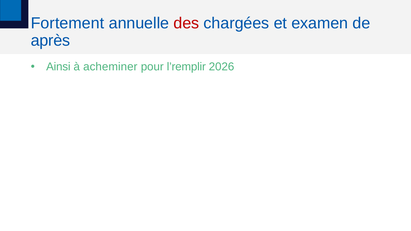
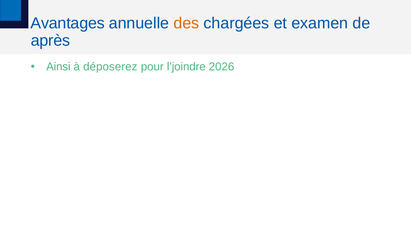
Fortement: Fortement -> Avantages (68, 23)
des colour: red -> orange (186, 23)
acheminer: acheminer -> déposerez (110, 67)
l’remplir: l’remplir -> l’joindre (186, 67)
